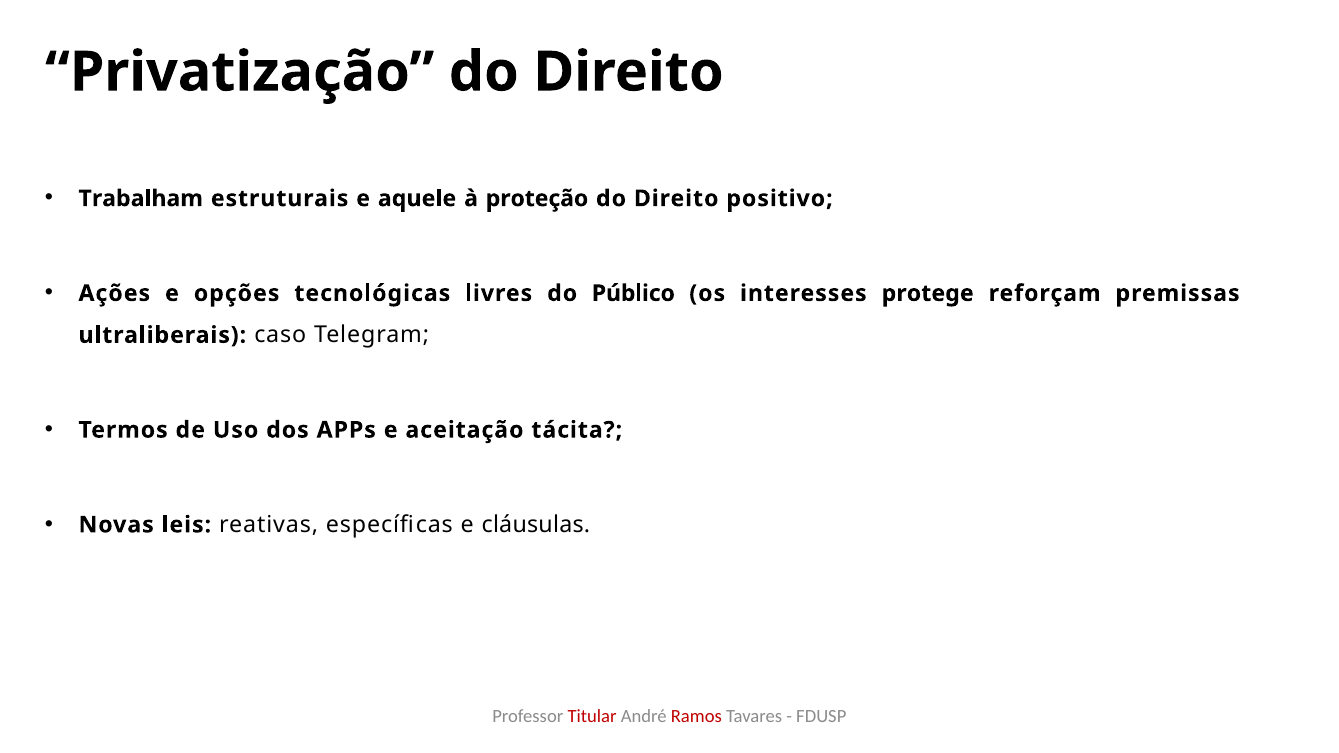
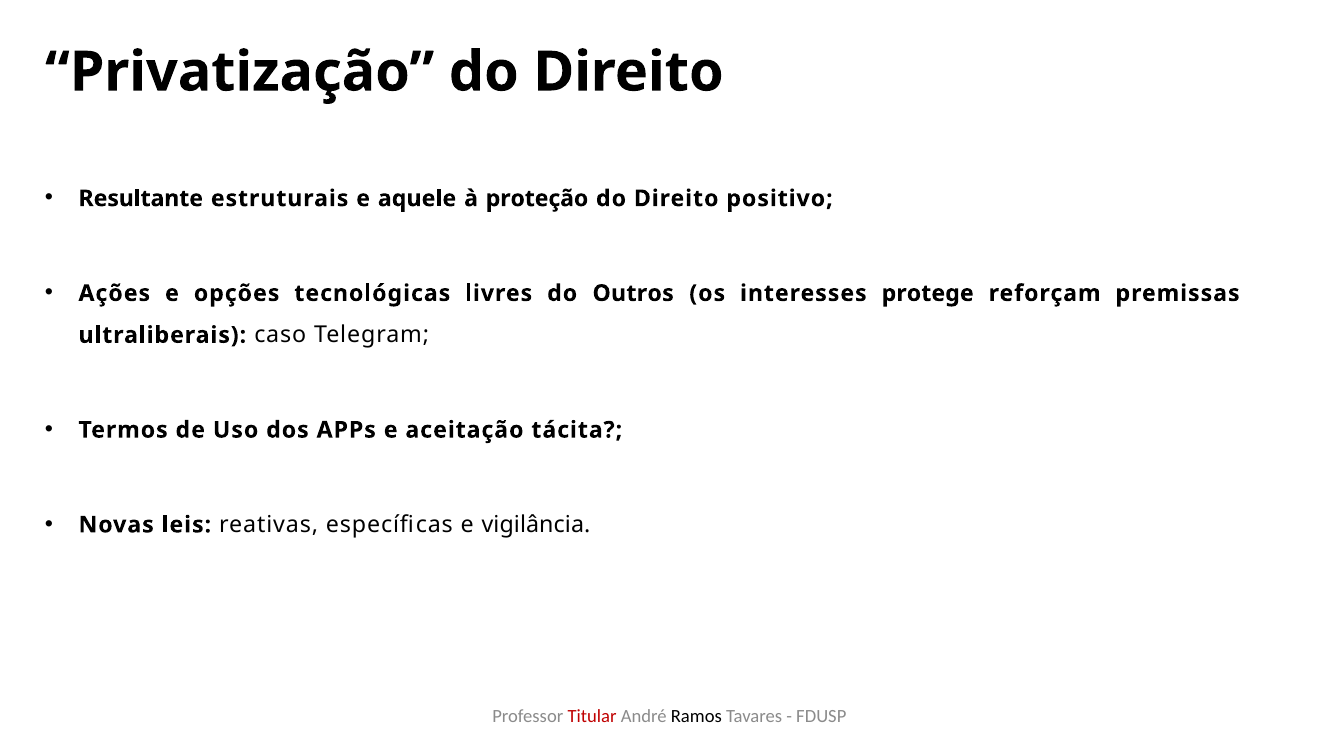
Trabalham: Trabalham -> Resultante (141, 199)
Público: Público -> Outros (633, 293)
cláusulas: cláusulas -> vigilância (536, 525)
Ramos colour: red -> black (696, 717)
